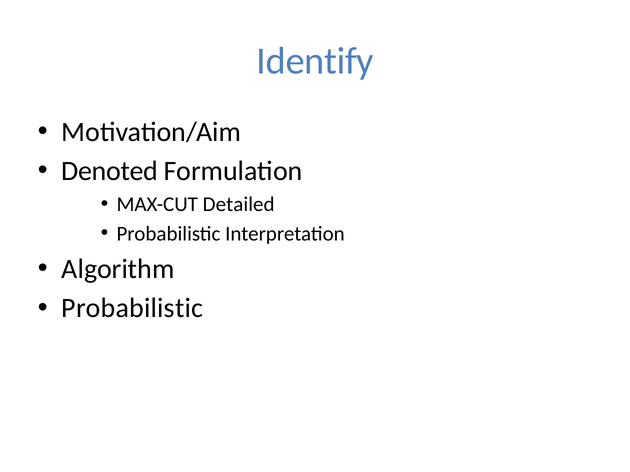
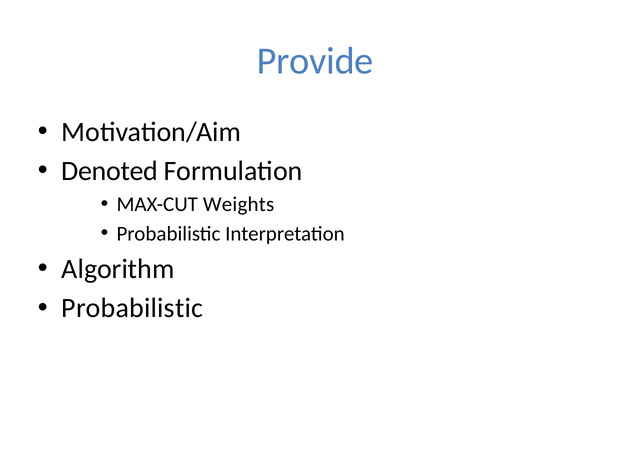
Identify: Identify -> Provide (315, 61)
Detailed: Detailed -> Weights (239, 204)
